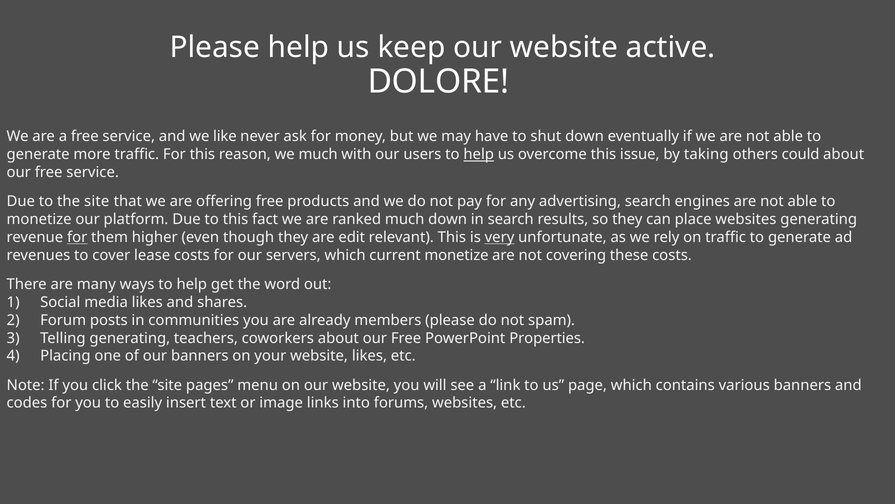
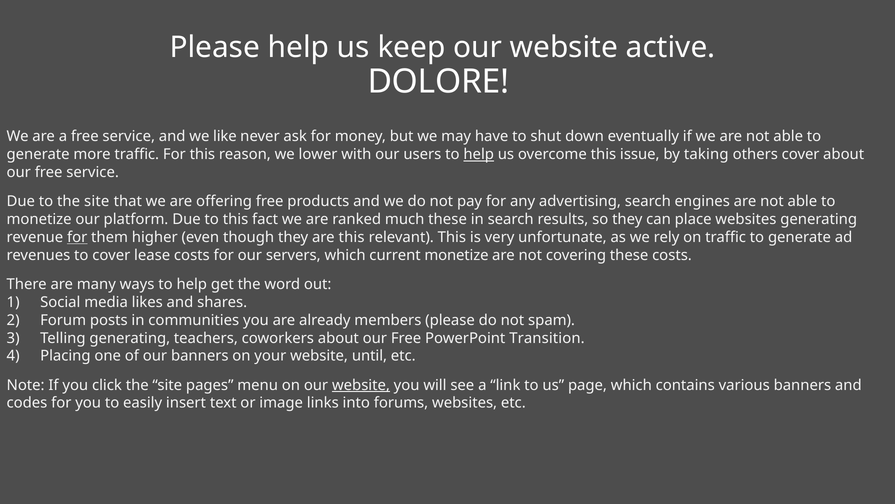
we much: much -> lower (318, 154)
others could: could -> cover (801, 154)
much down: down -> these (448, 219)
are edit: edit -> this (352, 237)
very underline: present -> none (500, 237)
Properties: Properties -> Transition (547, 338)
website likes: likes -> until (369, 356)
website underline: none -> present (361, 385)
